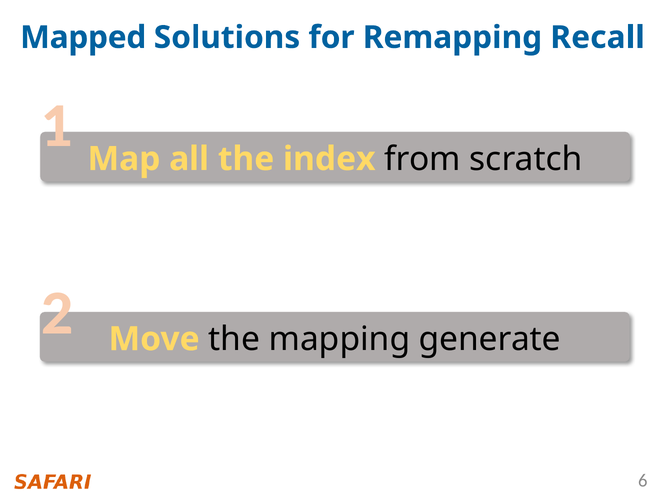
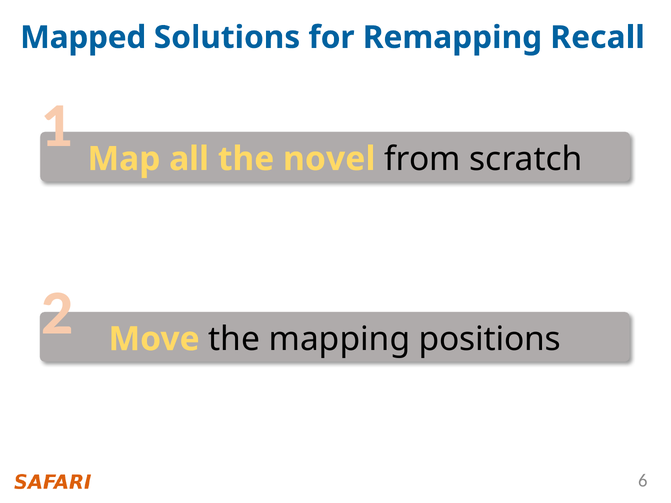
index: index -> novel (329, 159)
generate: generate -> positions (490, 339)
